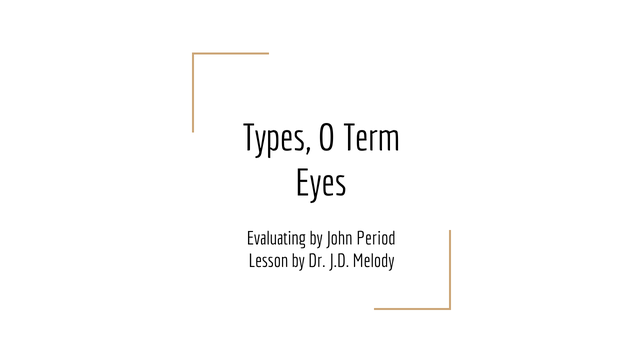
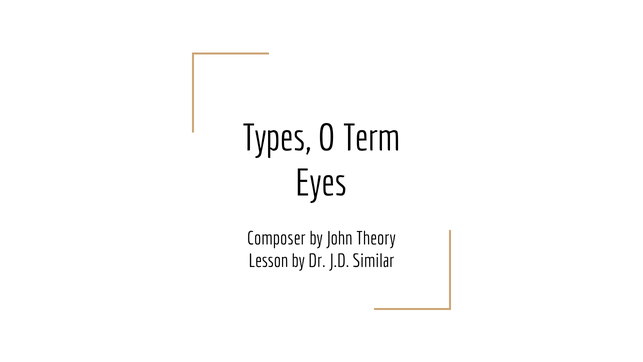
Evaluating: Evaluating -> Composer (276, 238)
Period: Period -> Theory (376, 238)
Melody: Melody -> Similar (374, 261)
